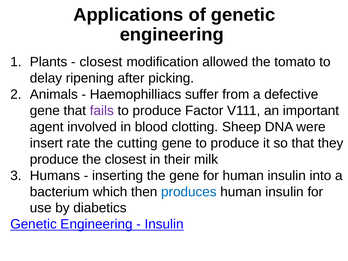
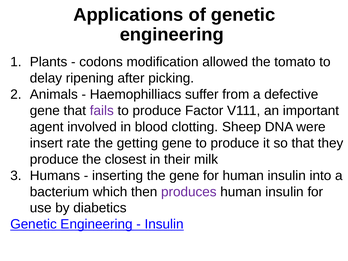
closest: closest -> codons (101, 62)
cutting: cutting -> getting (137, 143)
produces colour: blue -> purple (189, 192)
